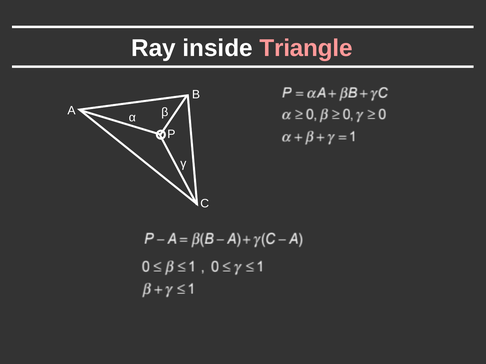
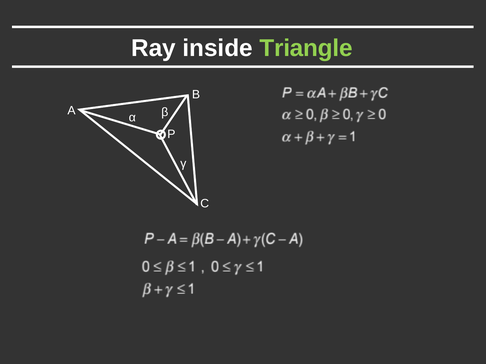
Triangle colour: pink -> light green (306, 48)
